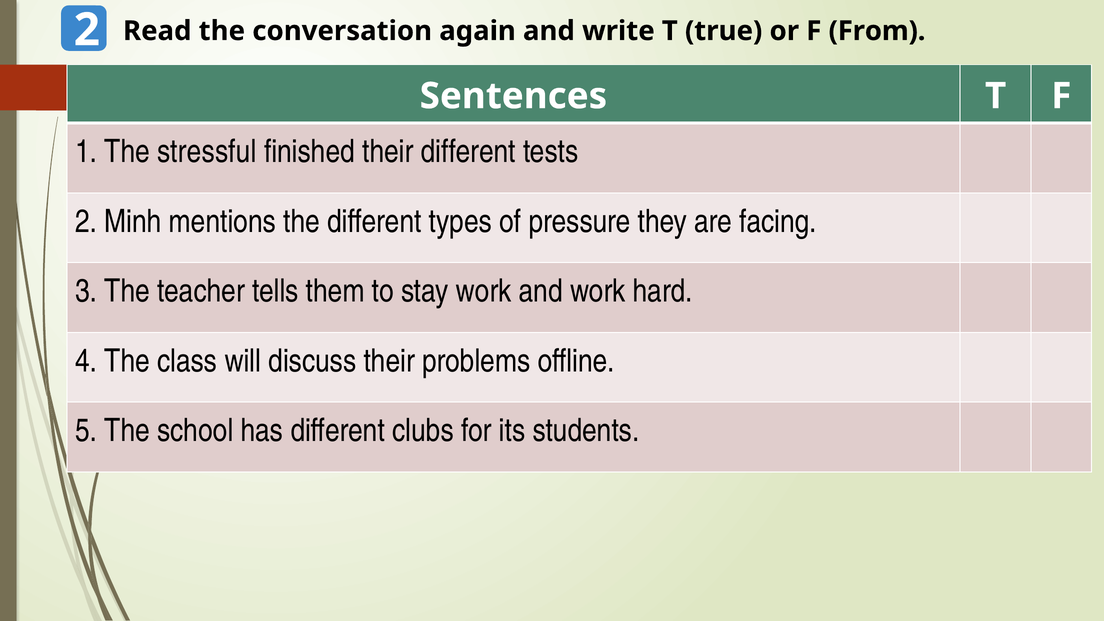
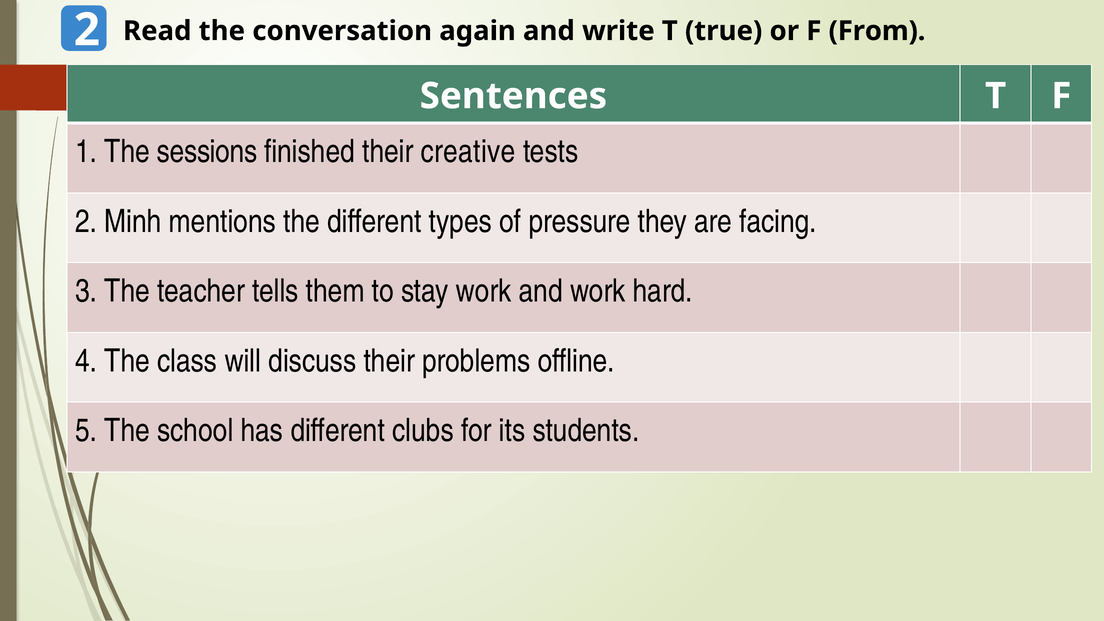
stressful: stressful -> sessions (207, 152)
their different: different -> creative (468, 152)
